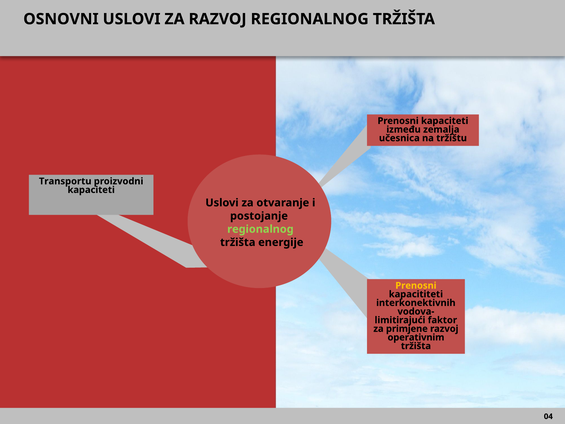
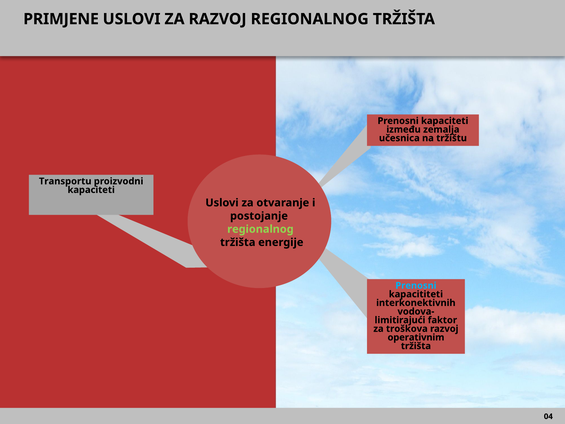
OSNOVNI: OSNOVNI -> PRIMJENE (61, 19)
Prenosni colour: yellow -> light blue (416, 285)
primjene: primjene -> troškova (407, 329)
